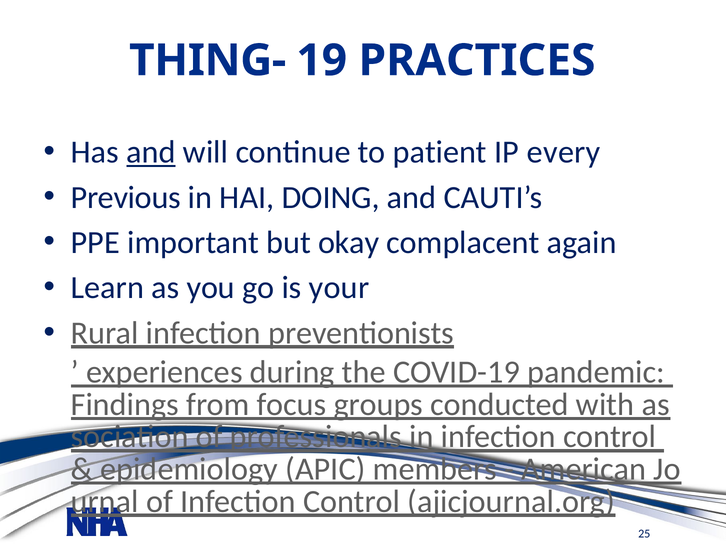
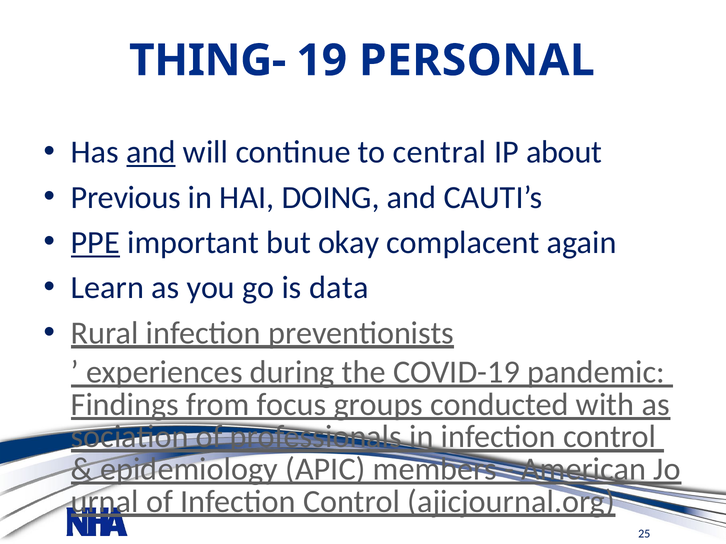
PRACTICES: PRACTICES -> PERSONAL (477, 61)
patient: patient -> central (440, 152)
every: every -> about (564, 152)
PPE underline: none -> present (95, 243)
your: your -> data (339, 288)
